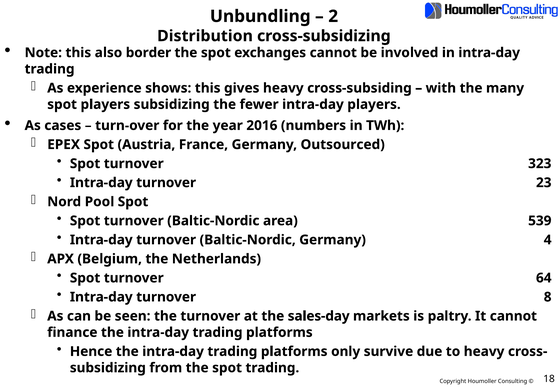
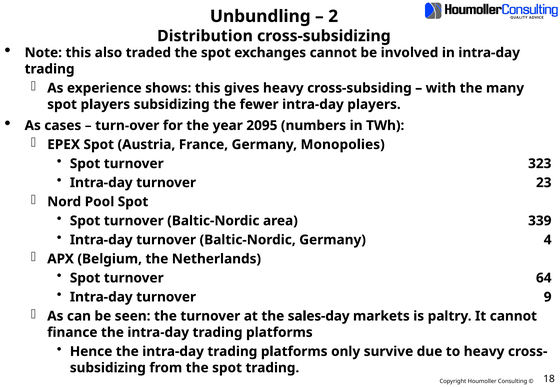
border: border -> traded (148, 53)
2016: 2016 -> 2095 (262, 126)
Outsourced: Outsourced -> Monopolies (343, 145)
539: 539 -> 339 (540, 221)
8: 8 -> 9 (548, 298)
